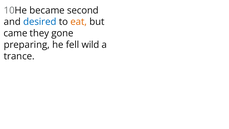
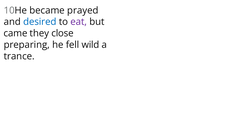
second: second -> prayed (83, 10)
eat colour: orange -> purple (79, 22)
gone: gone -> close (62, 33)
